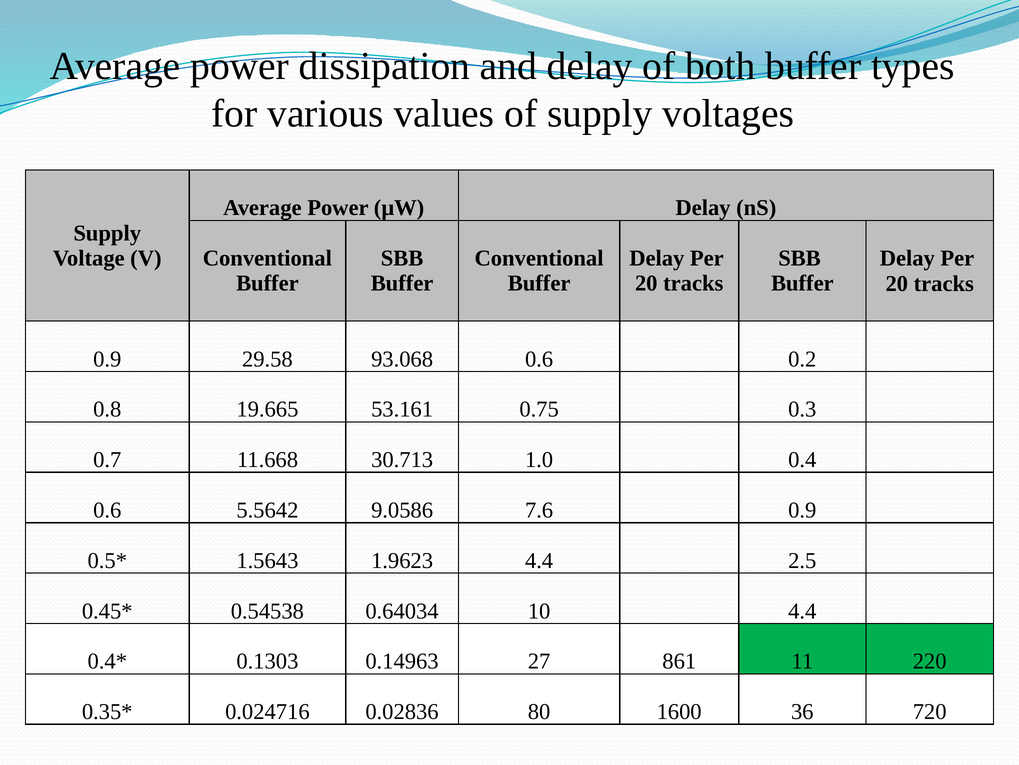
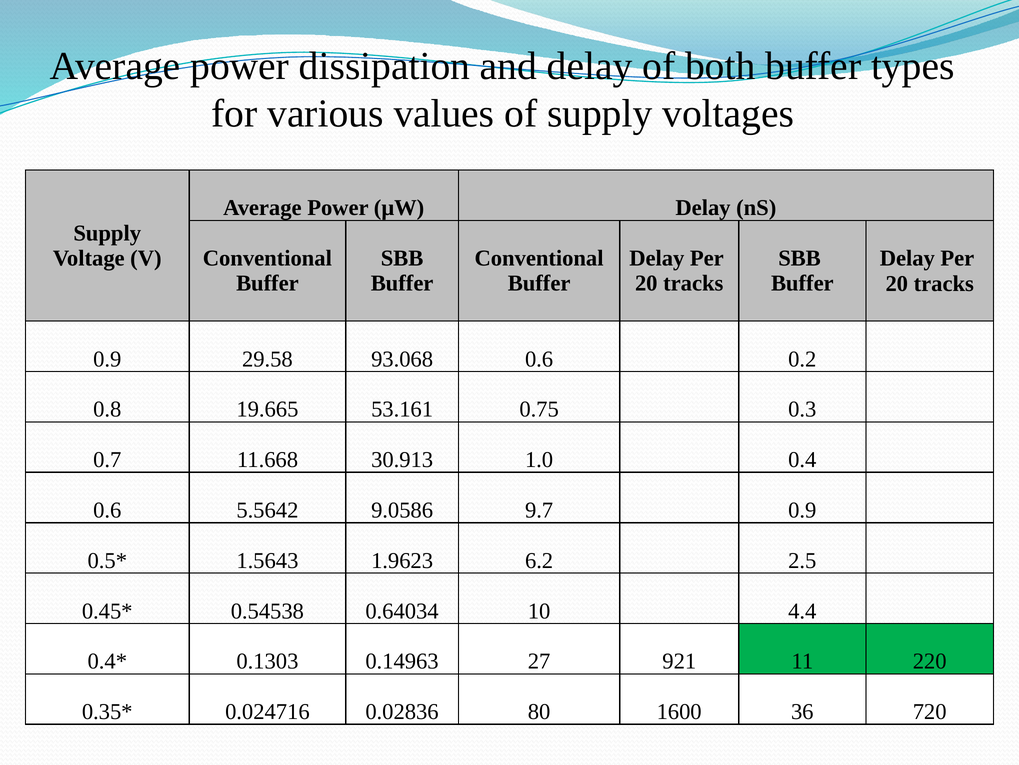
30.713: 30.713 -> 30.913 (402, 459)
7.6: 7.6 -> 9.7 (539, 510)
1.9623 4.4: 4.4 -> 6.2 (539, 560)
861: 861 -> 921 (679, 661)
